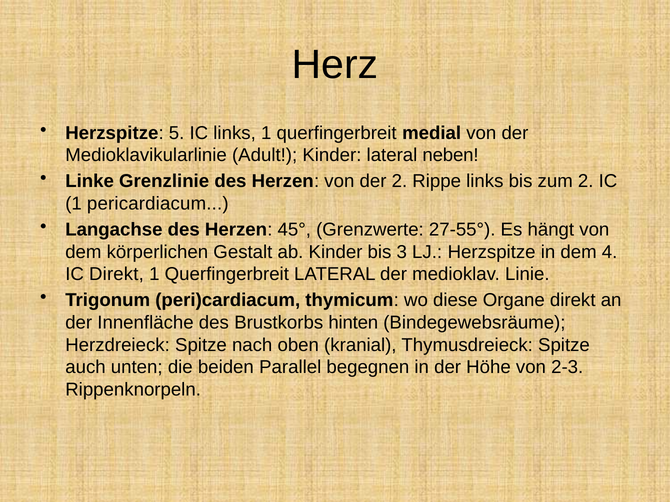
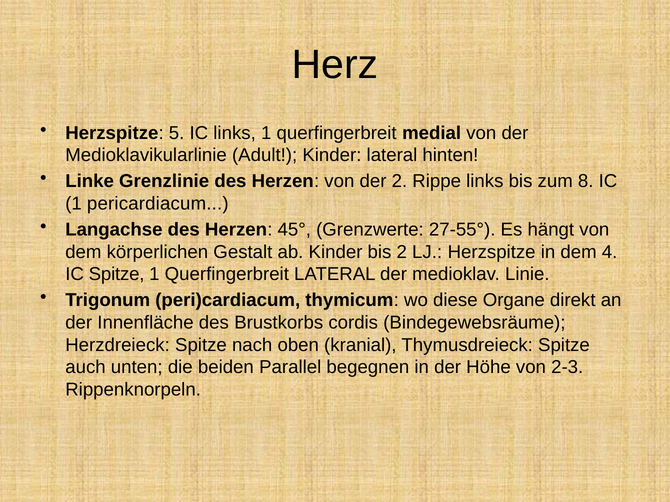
neben: neben -> hinten (450, 155)
zum 2: 2 -> 8 (586, 181)
bis 3: 3 -> 2 (402, 252)
IC Direkt: Direkt -> Spitze (117, 275)
hinten: hinten -> cordis (353, 323)
